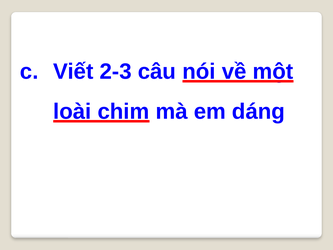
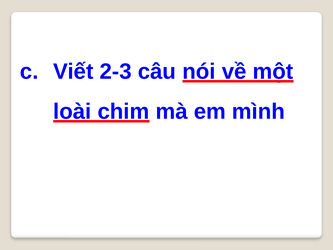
dáng: dáng -> mình (258, 111)
